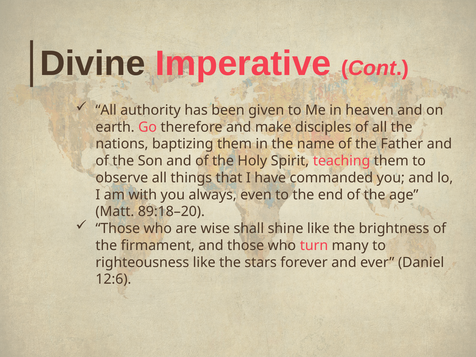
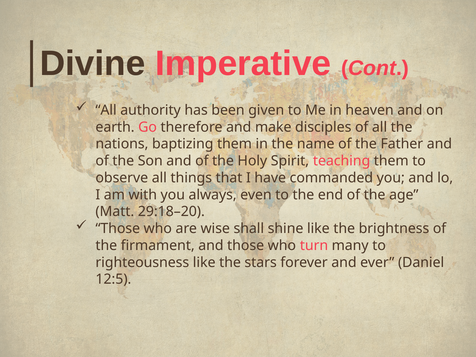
89:18–20: 89:18–20 -> 29:18–20 (171, 212)
12:6: 12:6 -> 12:5 (113, 279)
